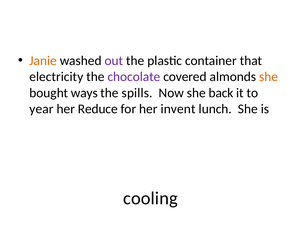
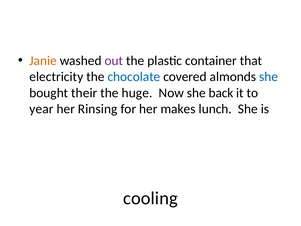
chocolate colour: purple -> blue (134, 77)
she colour: orange -> blue (269, 77)
ways: ways -> their (84, 93)
spills: spills -> huge (137, 93)
Reduce: Reduce -> Rinsing (98, 109)
invent: invent -> makes (178, 109)
